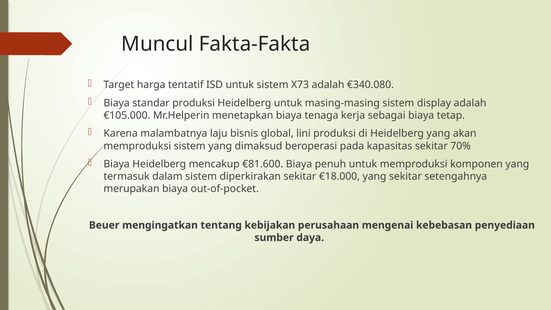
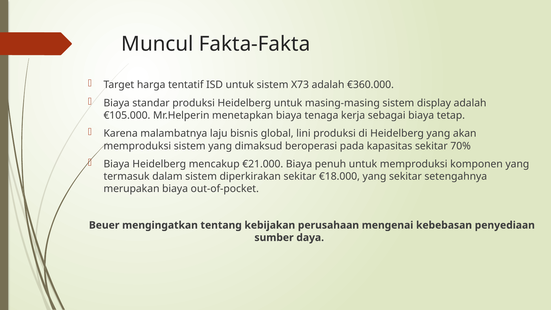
€340.080: €340.080 -> €360.000 (370, 85)
€81.600: €81.600 -> €21.000 (263, 164)
